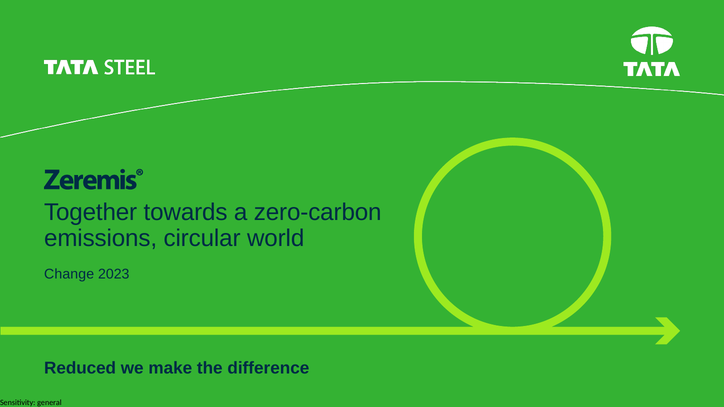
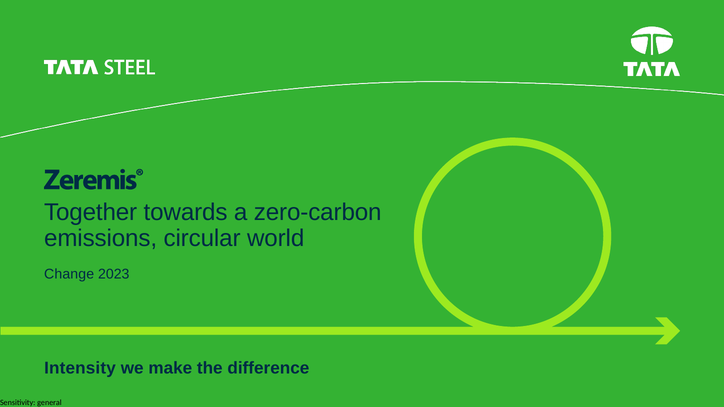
Reduced: Reduced -> Intensity (80, 368)
